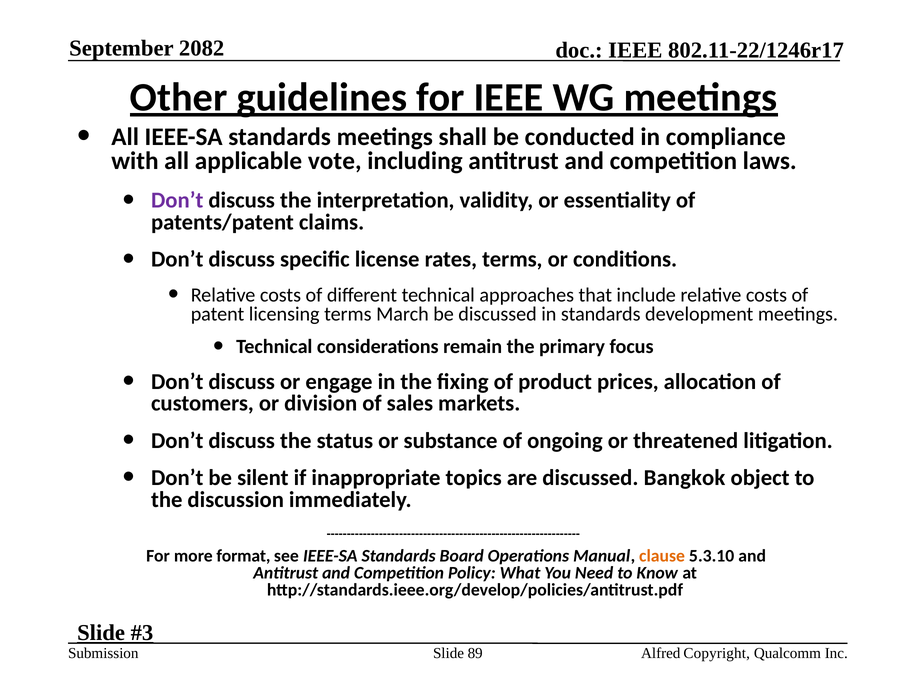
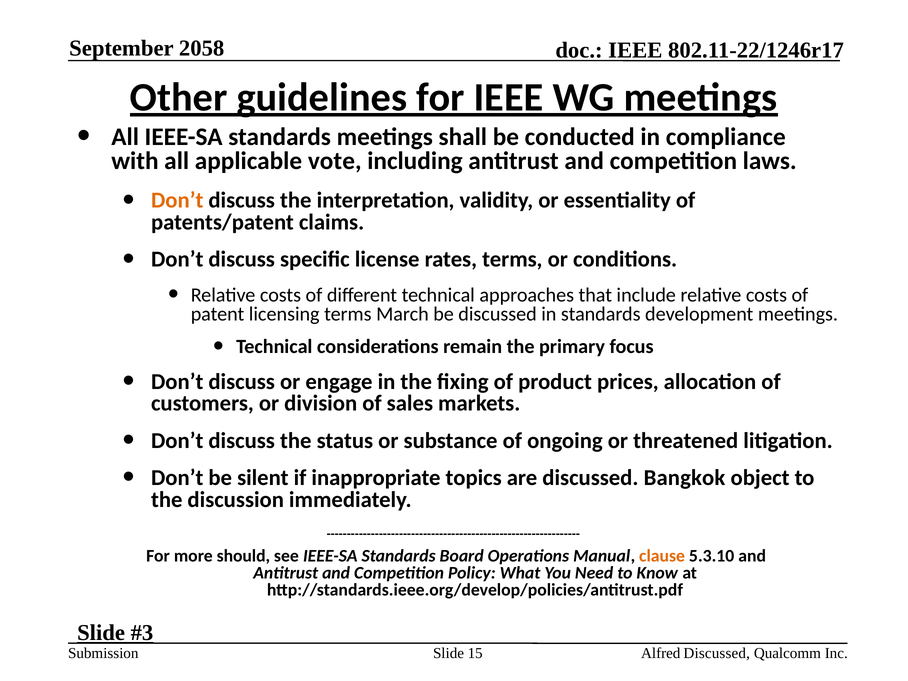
2082: 2082 -> 2058 (202, 48)
Don’t colour: purple -> orange (177, 200)
format: format -> should (243, 556)
89: 89 -> 15 (475, 653)
Alfred Copyright: Copyright -> Discussed (717, 653)
